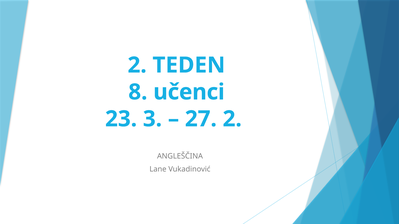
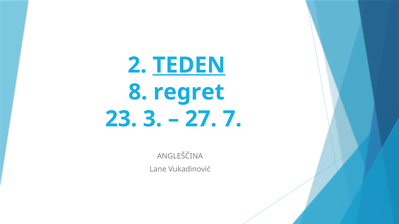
TEDEN underline: none -> present (189, 65)
učenci: učenci -> regret (189, 92)
27 2: 2 -> 7 (232, 119)
